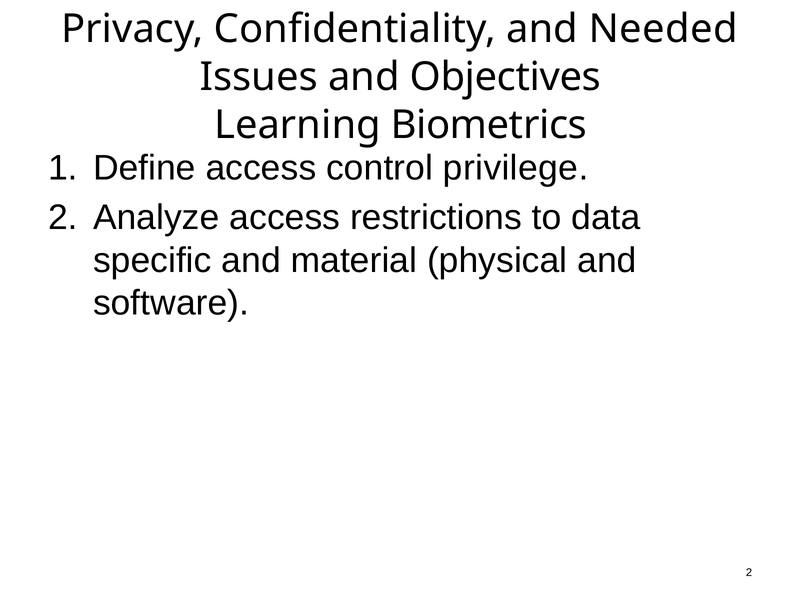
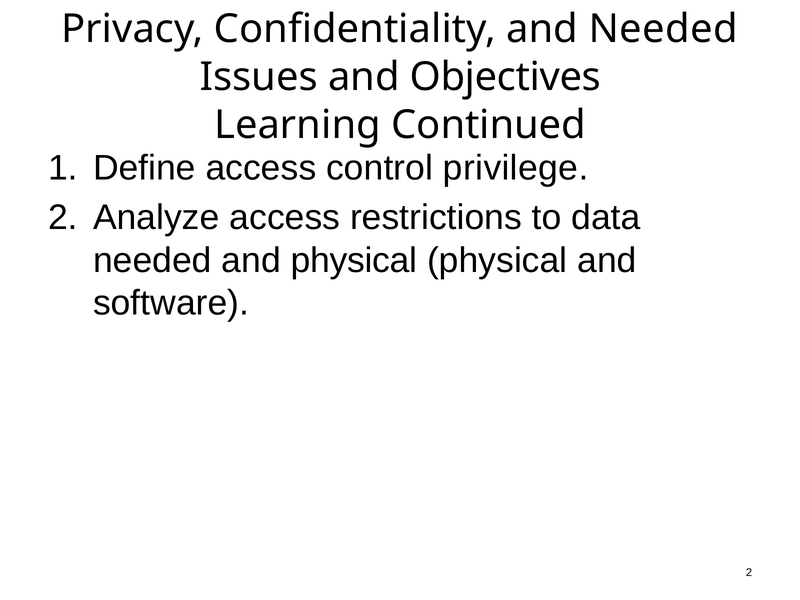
Biometrics: Biometrics -> Continued (489, 125)
specific: specific -> needed (152, 260)
and material: material -> physical (354, 260)
